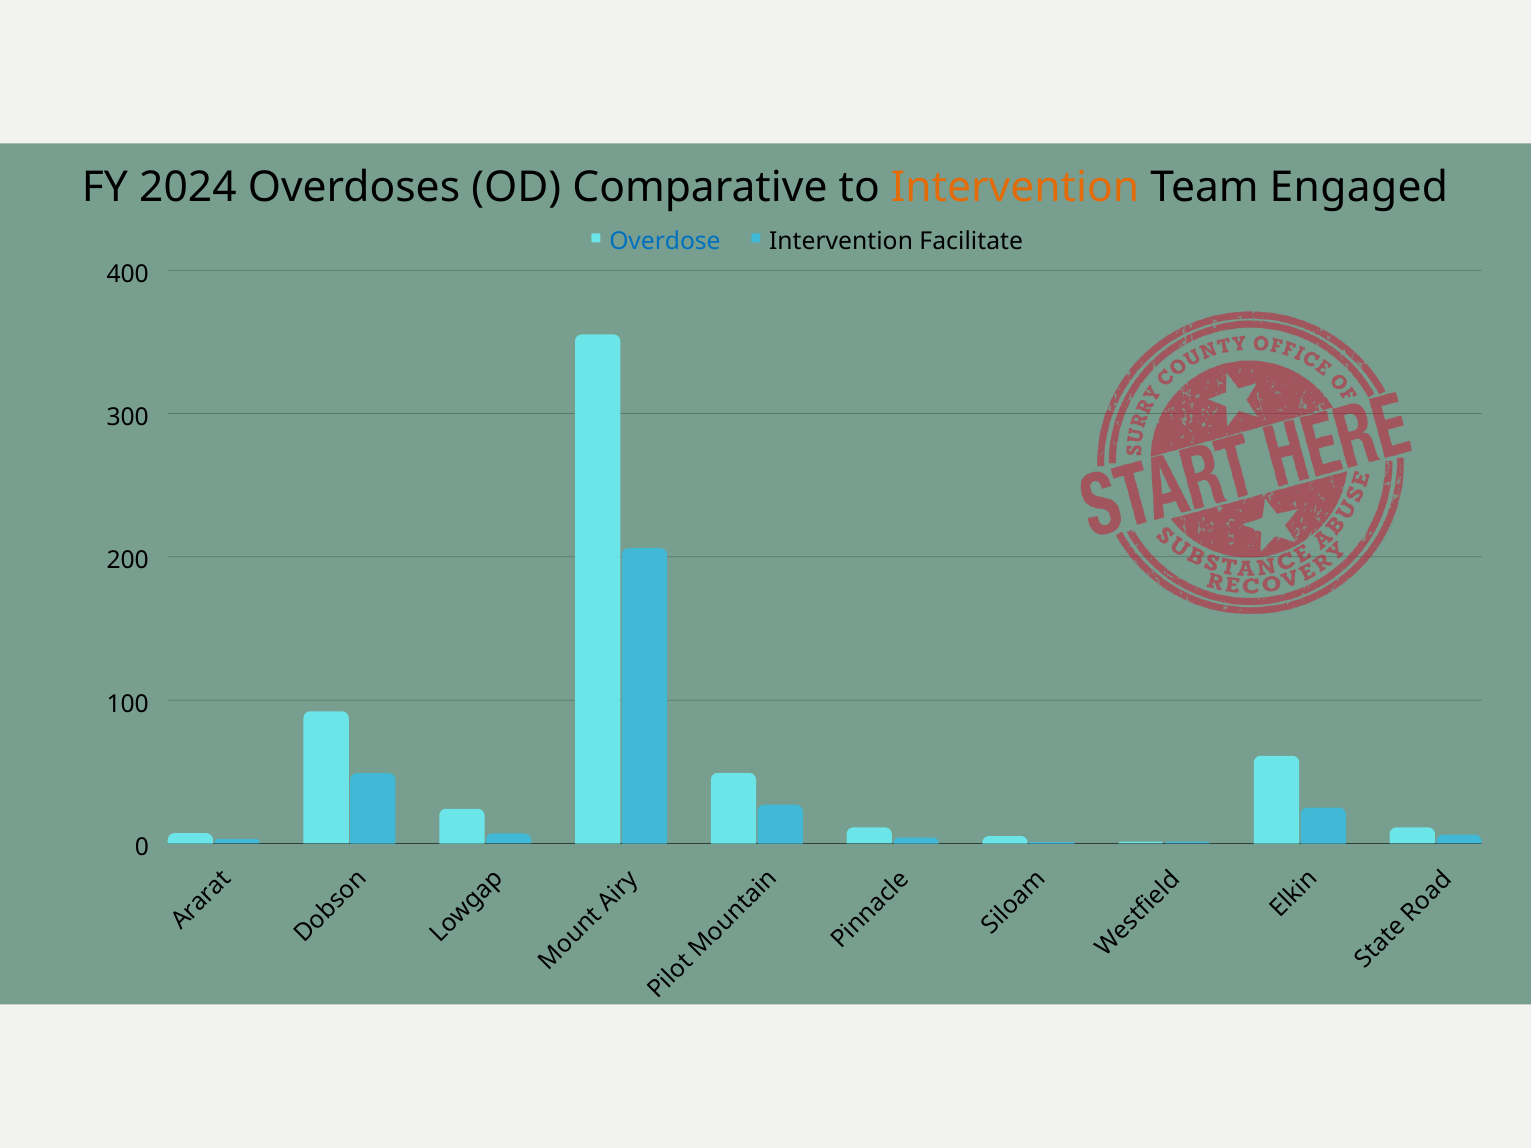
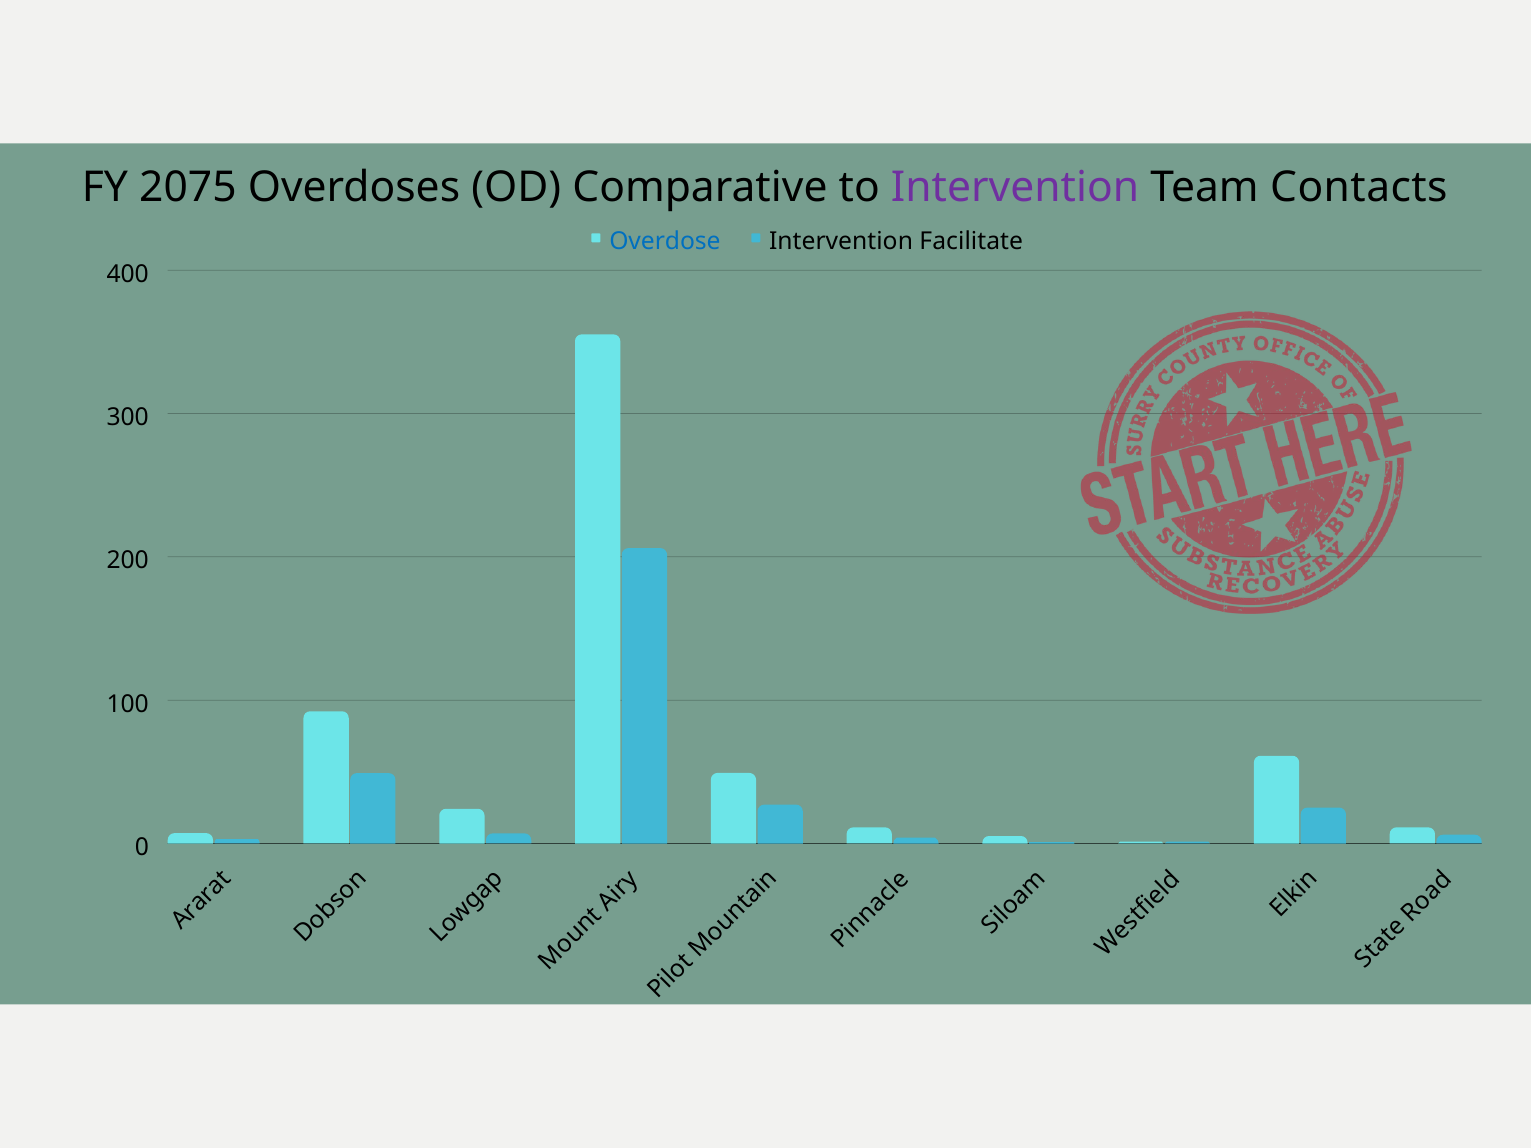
2024: 2024 -> 2075 (188, 188)
Intervention colour: orange -> purple (1015, 188)
Engaged: Engaged -> Contacts (1359, 188)
